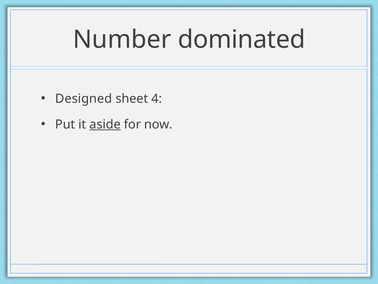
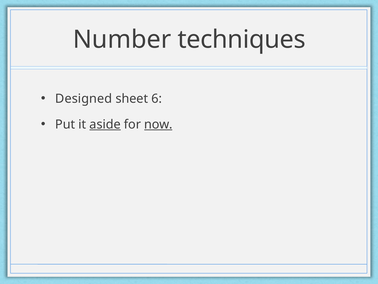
dominated: dominated -> techniques (242, 40)
4: 4 -> 6 (157, 99)
now underline: none -> present (158, 124)
